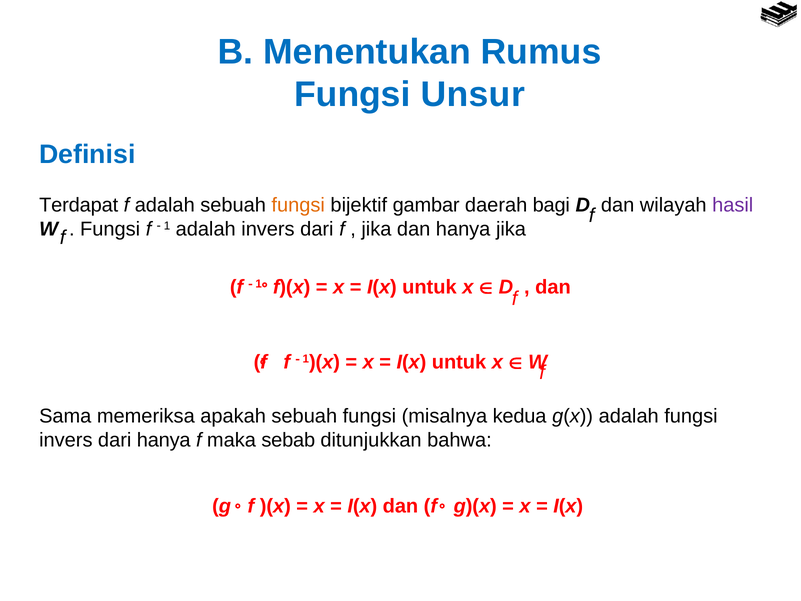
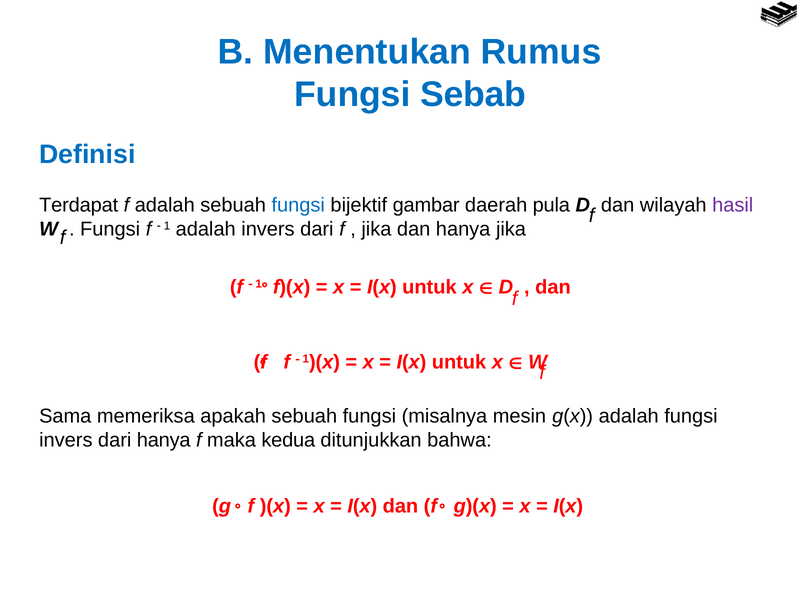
Unsur: Unsur -> Sebab (473, 94)
fungsi colour: orange -> blue (298, 205)
bagi: bagi -> pula (551, 205)
kedua: kedua -> mesin (519, 416)
sebab: sebab -> kedua (288, 440)
